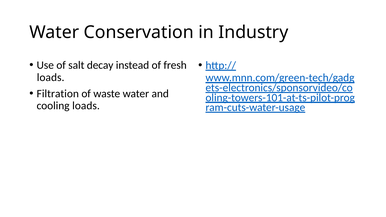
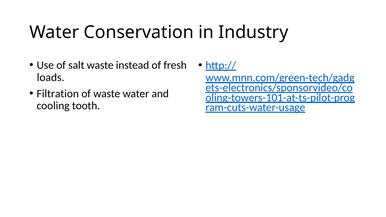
salt decay: decay -> waste (100, 65)
cooling loads: loads -> tooth (86, 106)
